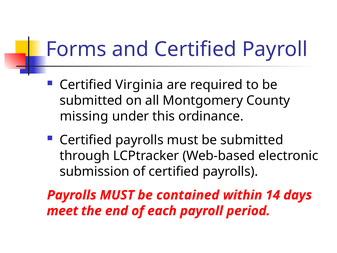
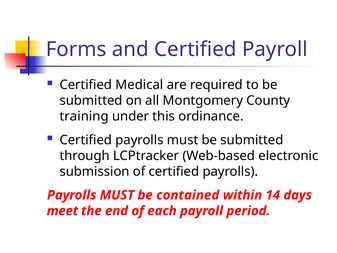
Virginia: Virginia -> Medical (139, 85)
missing: missing -> training (84, 116)
